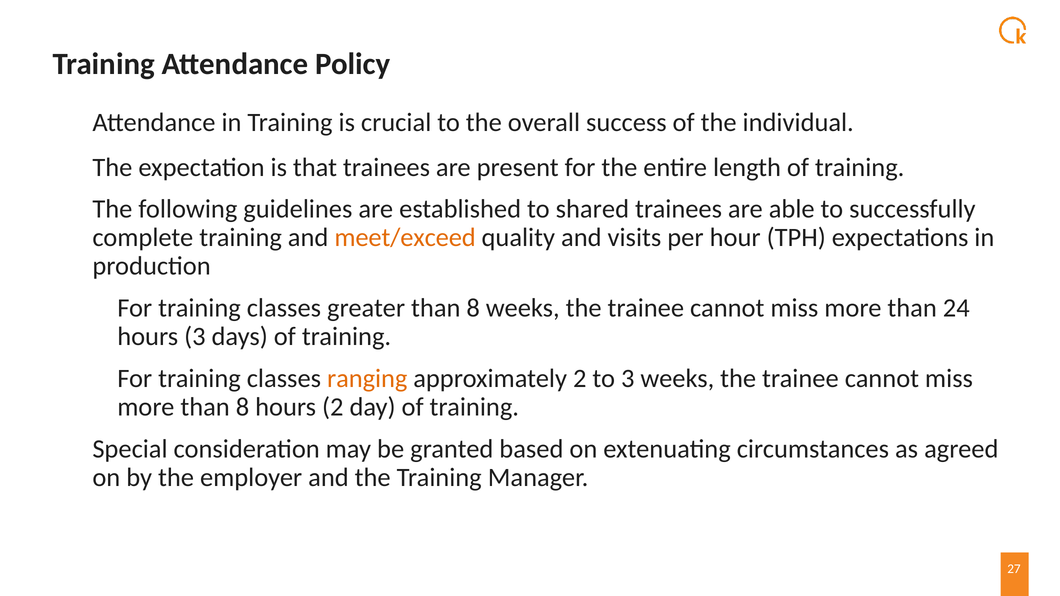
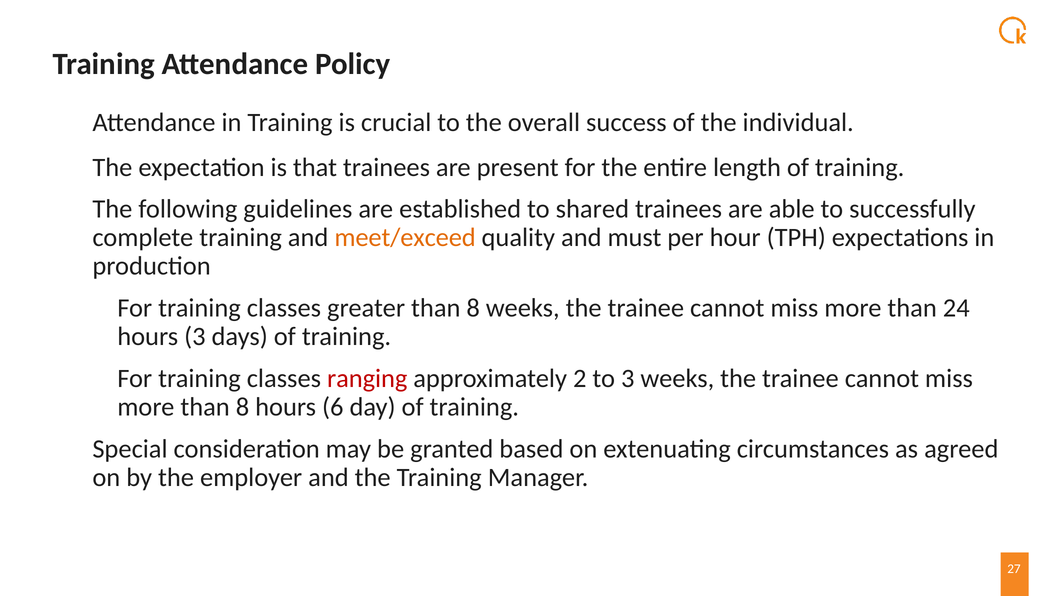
visits: visits -> must (635, 238)
ranging colour: orange -> red (367, 379)
hours 2: 2 -> 6 (333, 407)
